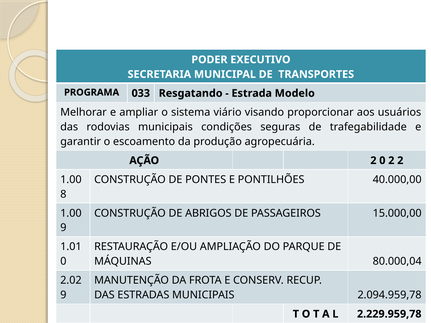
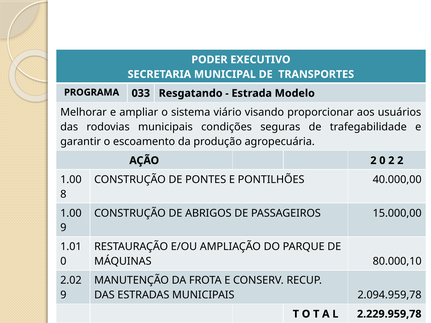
80.000,04: 80.000,04 -> 80.000,10 (397, 262)
